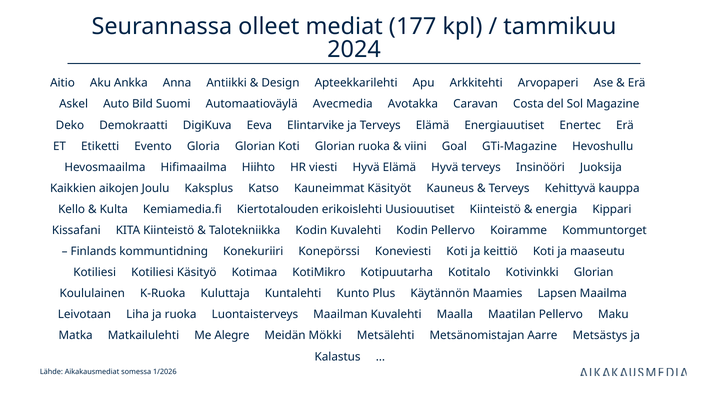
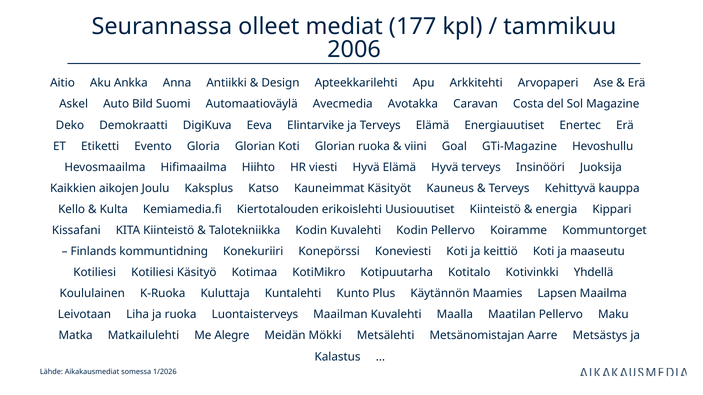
2024: 2024 -> 2006 (354, 49)
Kotivinkki Glorian: Glorian -> Yhdellä (594, 273)
